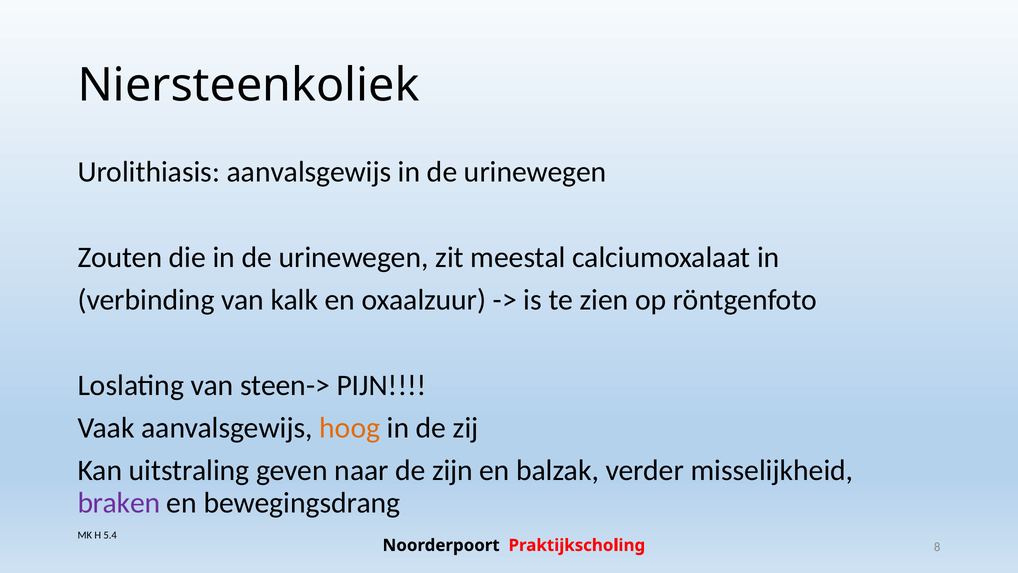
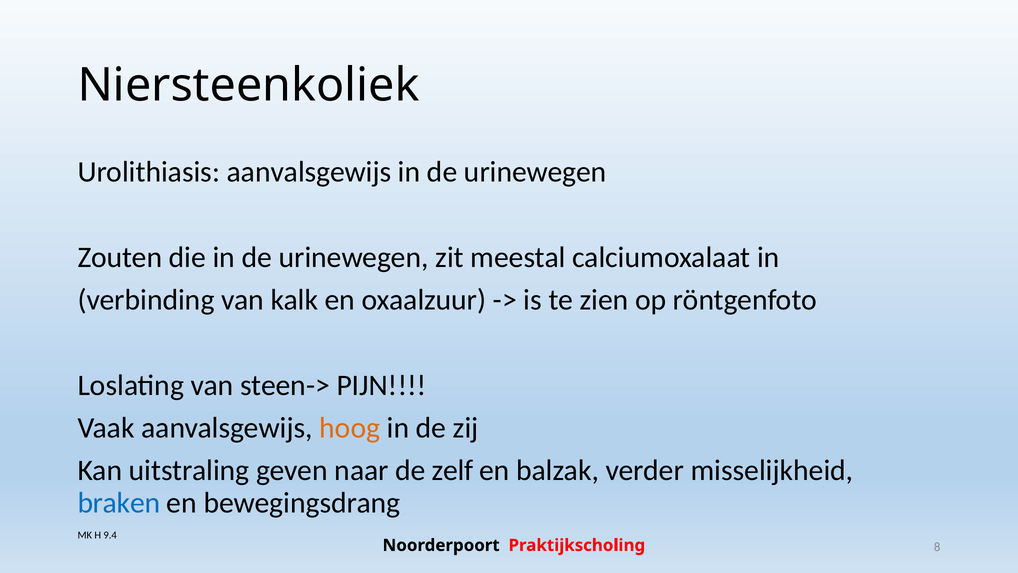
zijn: zijn -> zelf (453, 470)
braken colour: purple -> blue (119, 502)
5.4: 5.4 -> 9.4 (110, 535)
